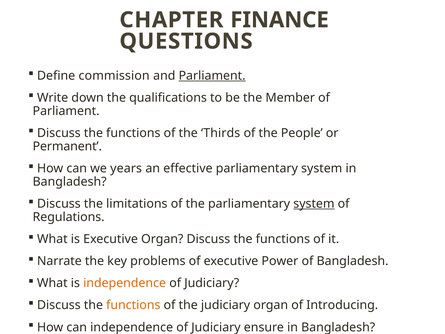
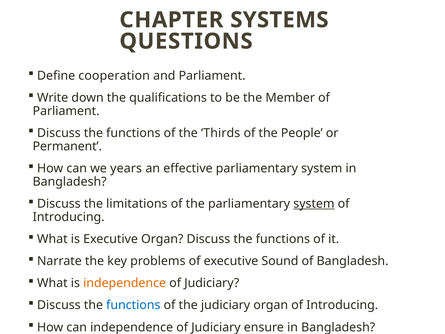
FINANCE: FINANCE -> SYSTEMS (279, 20)
commission: commission -> cooperation (114, 76)
Parliament underline: present -> none (212, 76)
Regulations: Regulations -> Introducing (69, 217)
Power: Power -> Sound (280, 261)
functions colour: orange -> blue (133, 305)
